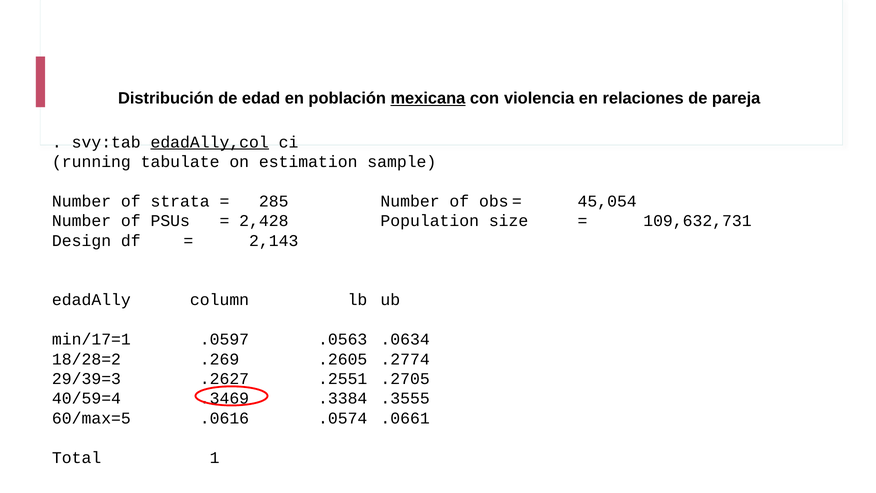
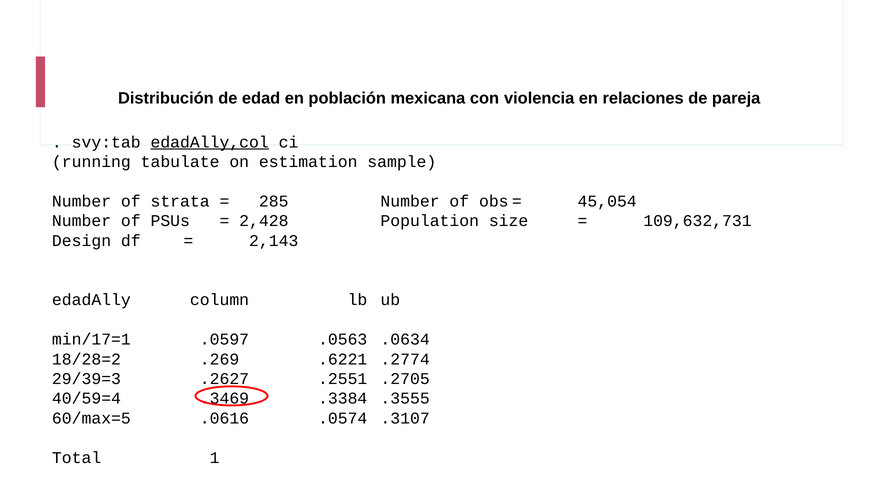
mexicana underline: present -> none (428, 98)
.2605: .2605 -> .6221 (343, 359)
.0661: .0661 -> .3107 (405, 418)
